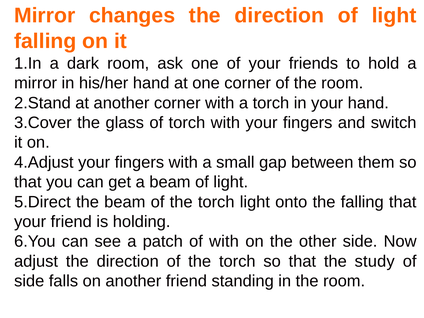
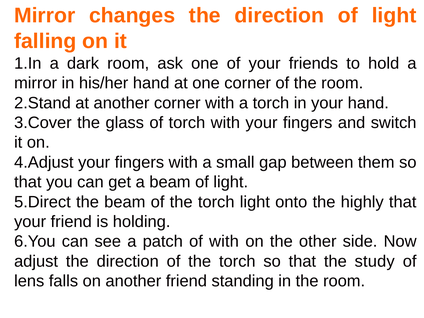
the falling: falling -> highly (362, 202)
side: side -> lens (29, 281)
